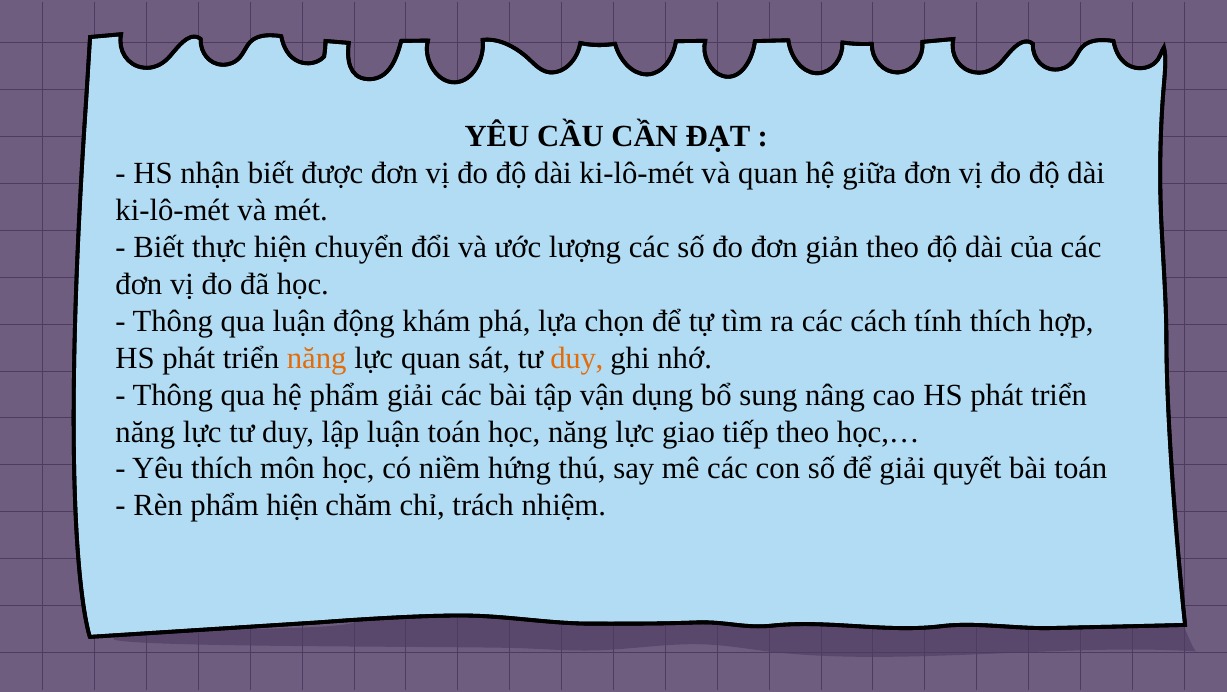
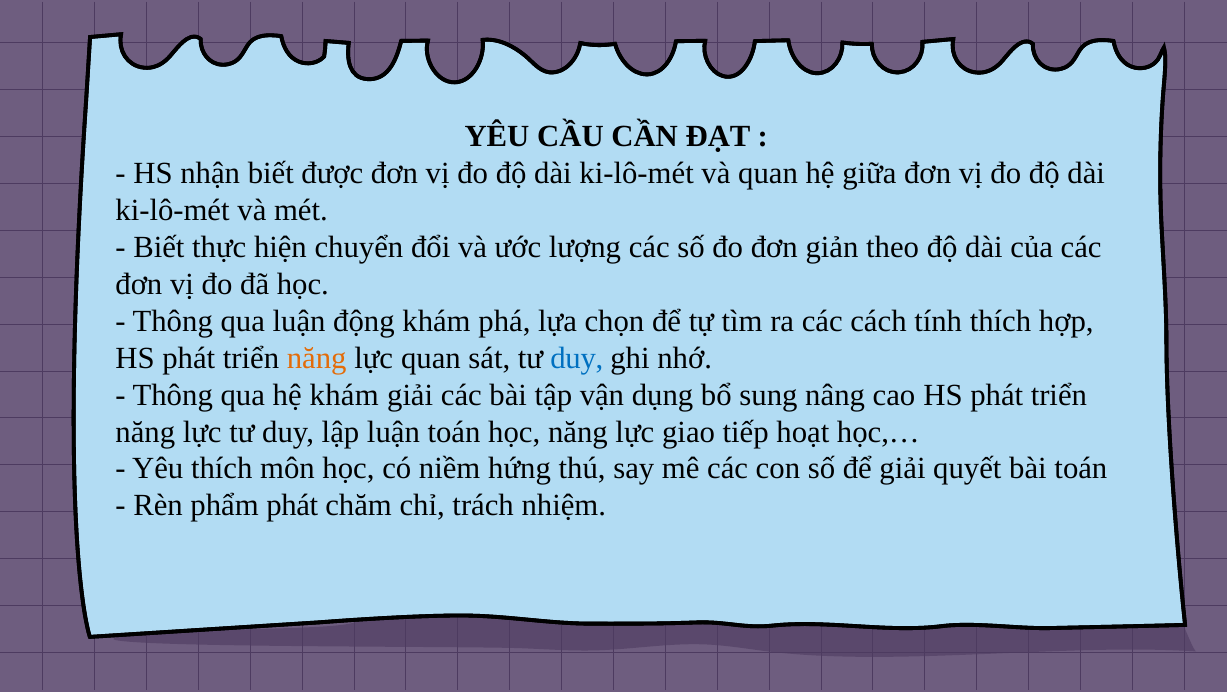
duy colour: orange -> blue (577, 358)
hệ phẩm: phẩm -> khám (344, 395)
tiếp theo: theo -> hoạt (803, 432)
phẩm hiện: hiện -> phát (292, 506)
